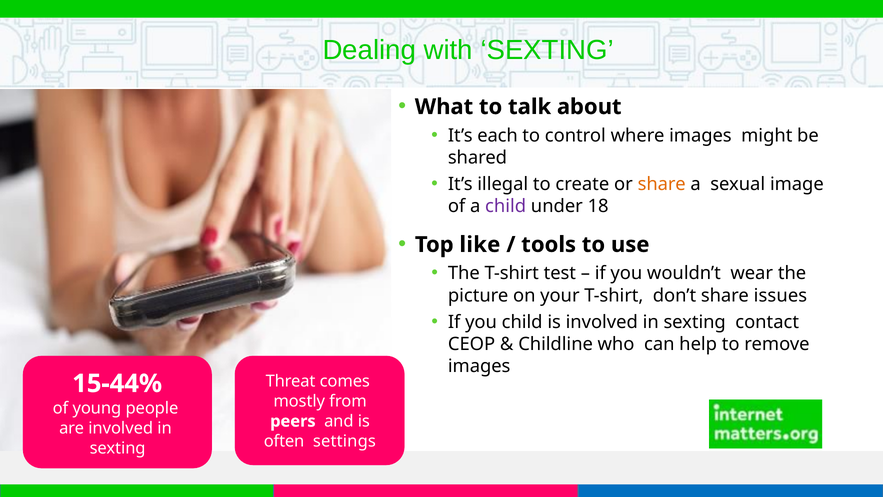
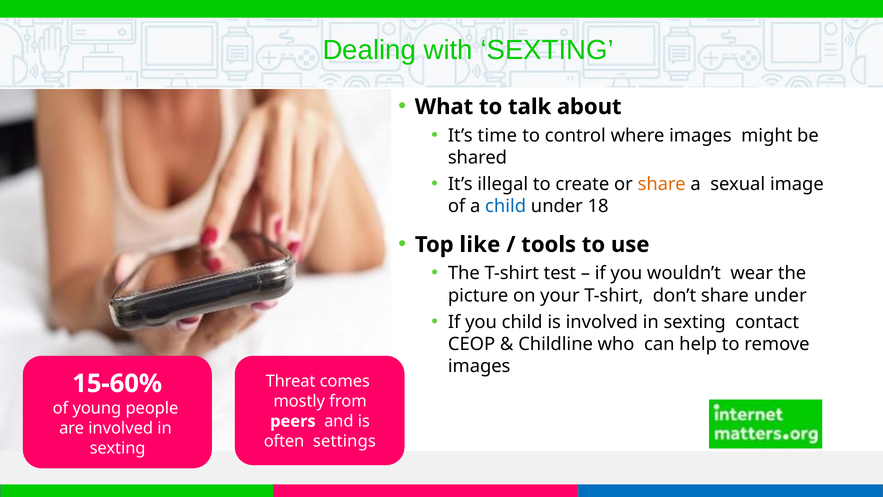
each: each -> time (497, 135)
child colour: purple -> blue (506, 206)
share issues: issues -> under (780, 295)
15-44%: 15-44% -> 15-60% (117, 383)
